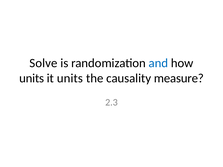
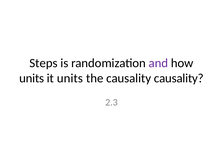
Solve: Solve -> Steps (44, 63)
and colour: blue -> purple (158, 63)
causality measure: measure -> causality (179, 78)
